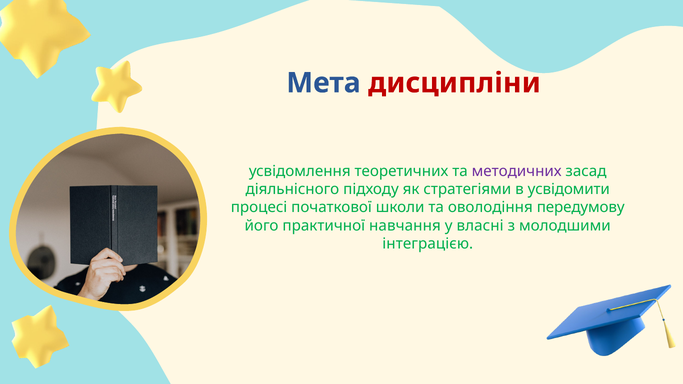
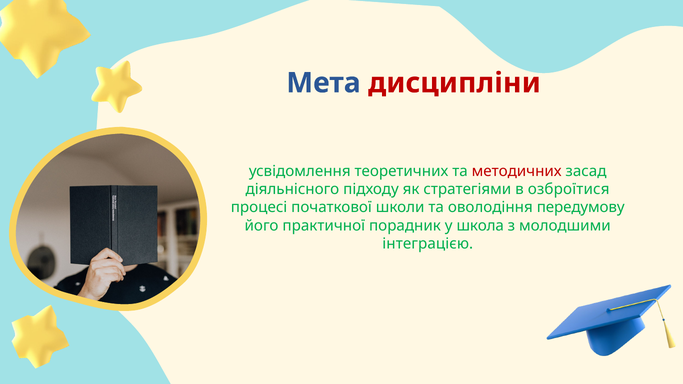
методичних colour: purple -> red (517, 171)
усвідомити: усвідомити -> озброїтися (569, 189)
навчання: навчання -> порадник (405, 226)
власні: власні -> школа (480, 226)
